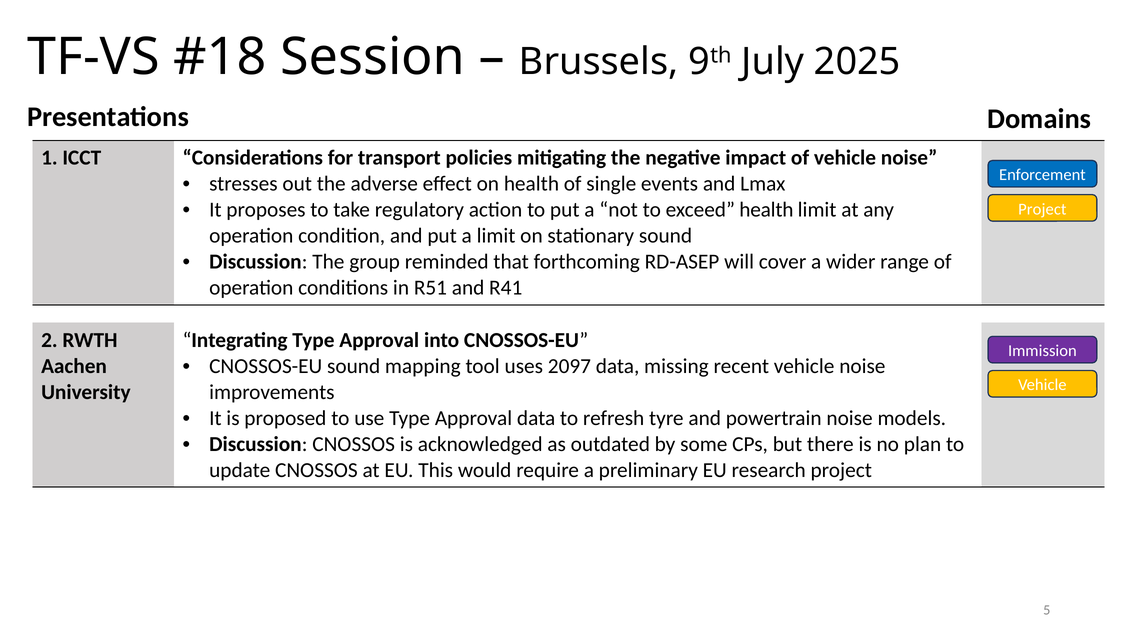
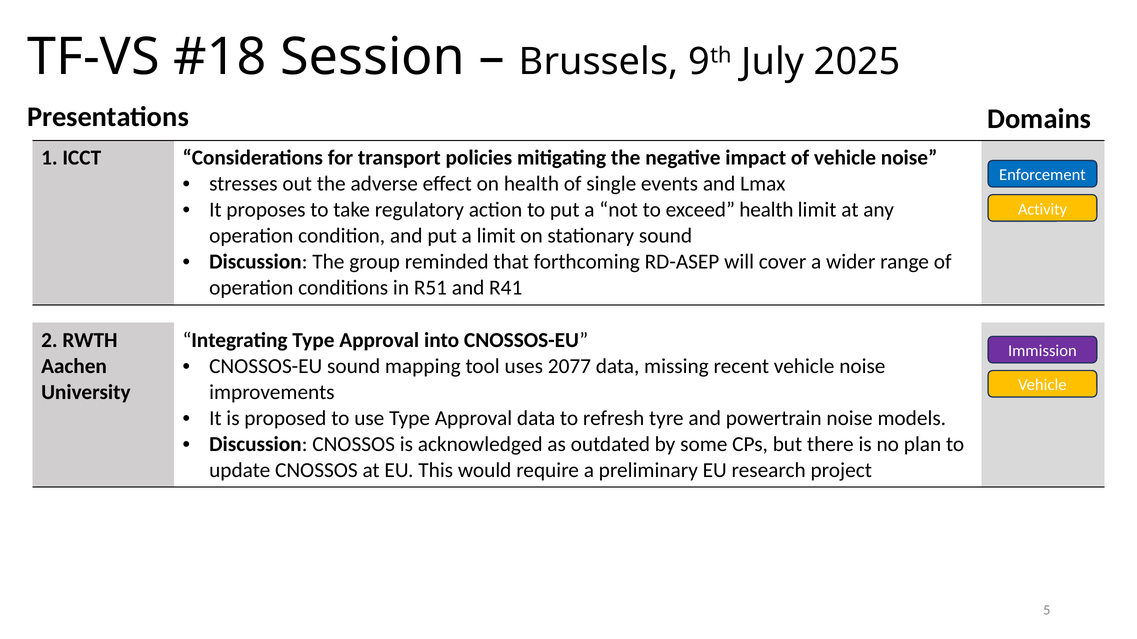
Project: Project -> Activity (1042, 209)
2097: 2097 -> 2077 (569, 366)
